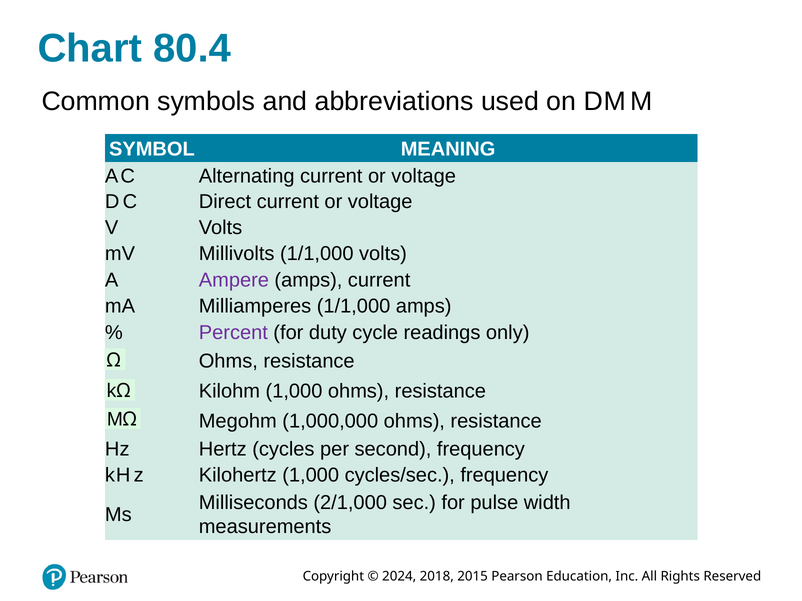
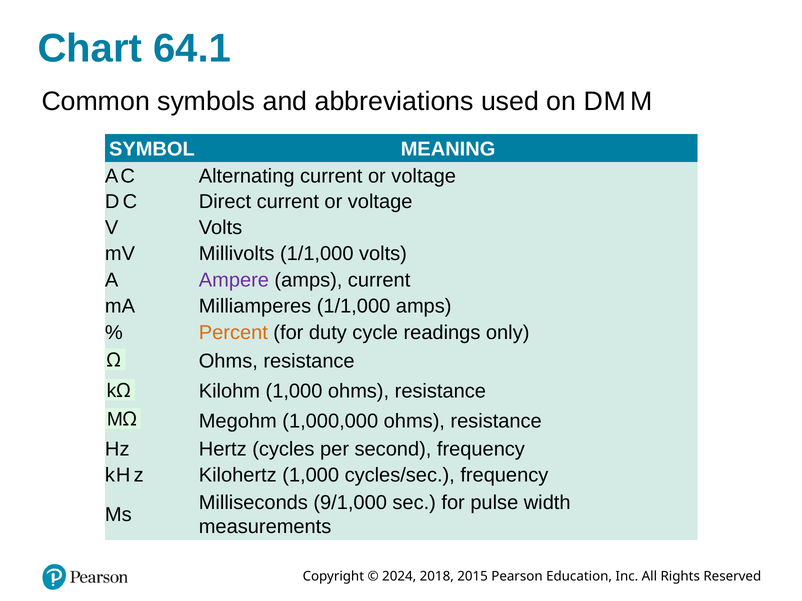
80.4: 80.4 -> 64.1 (192, 49)
Percent colour: purple -> orange (233, 333)
2/1,000: 2/1,000 -> 9/1,000 (350, 503)
